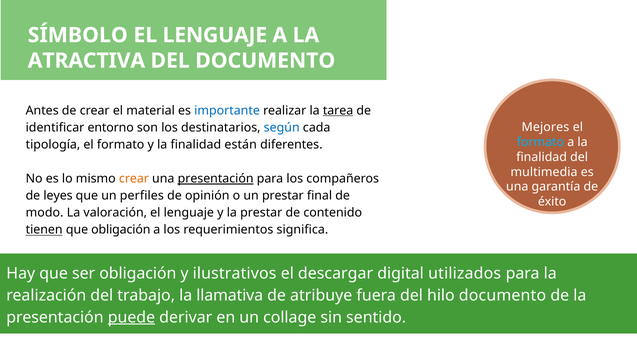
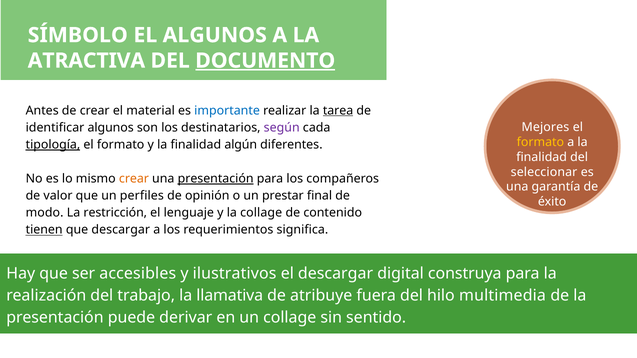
LENGUAJE: LENGUAJE -> ALGUNOS (215, 35)
DOCUMENTO underline: none -> present (265, 61)
identificar entorno: entorno -> algunos (111, 128)
según colour: blue -> purple (282, 128)
formato colour: light blue -> yellow (540, 142)
tipología underline: none -> present (53, 145)
están: están -> algún (241, 145)
multimedia: multimedia -> seleccionar (544, 172)
leyes: leyes -> valor (58, 196)
valoración: valoración -> restricción (115, 213)
la prestar: prestar -> collage (261, 213)
que obligación: obligación -> descargar (121, 230)
ser obligación: obligación -> accesibles (138, 274)
utilizados: utilizados -> construya (465, 274)
hilo documento: documento -> multimedia (502, 296)
puede underline: present -> none (131, 318)
